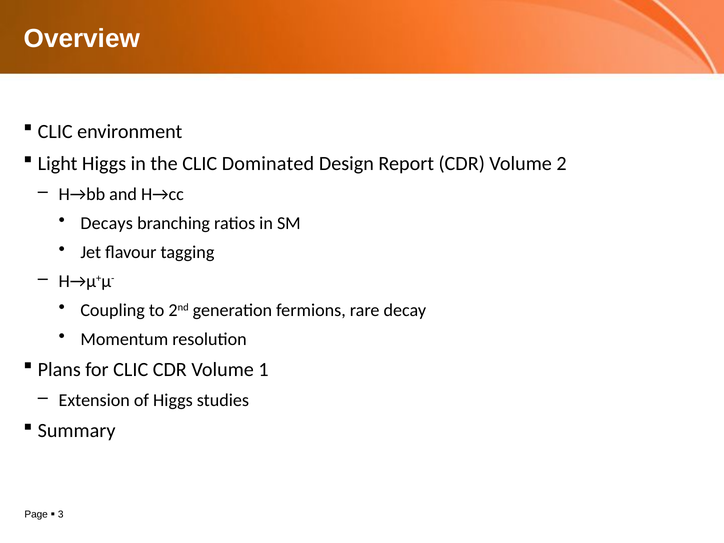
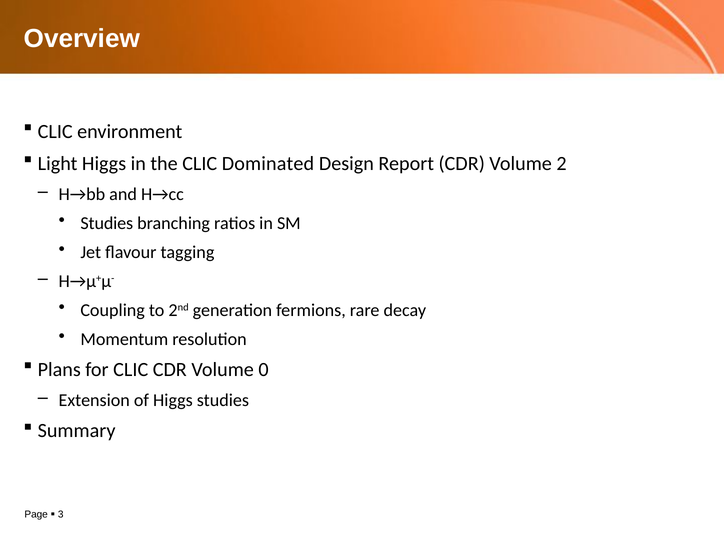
Decays: Decays -> Studies (107, 223)
1: 1 -> 0 (264, 369)
